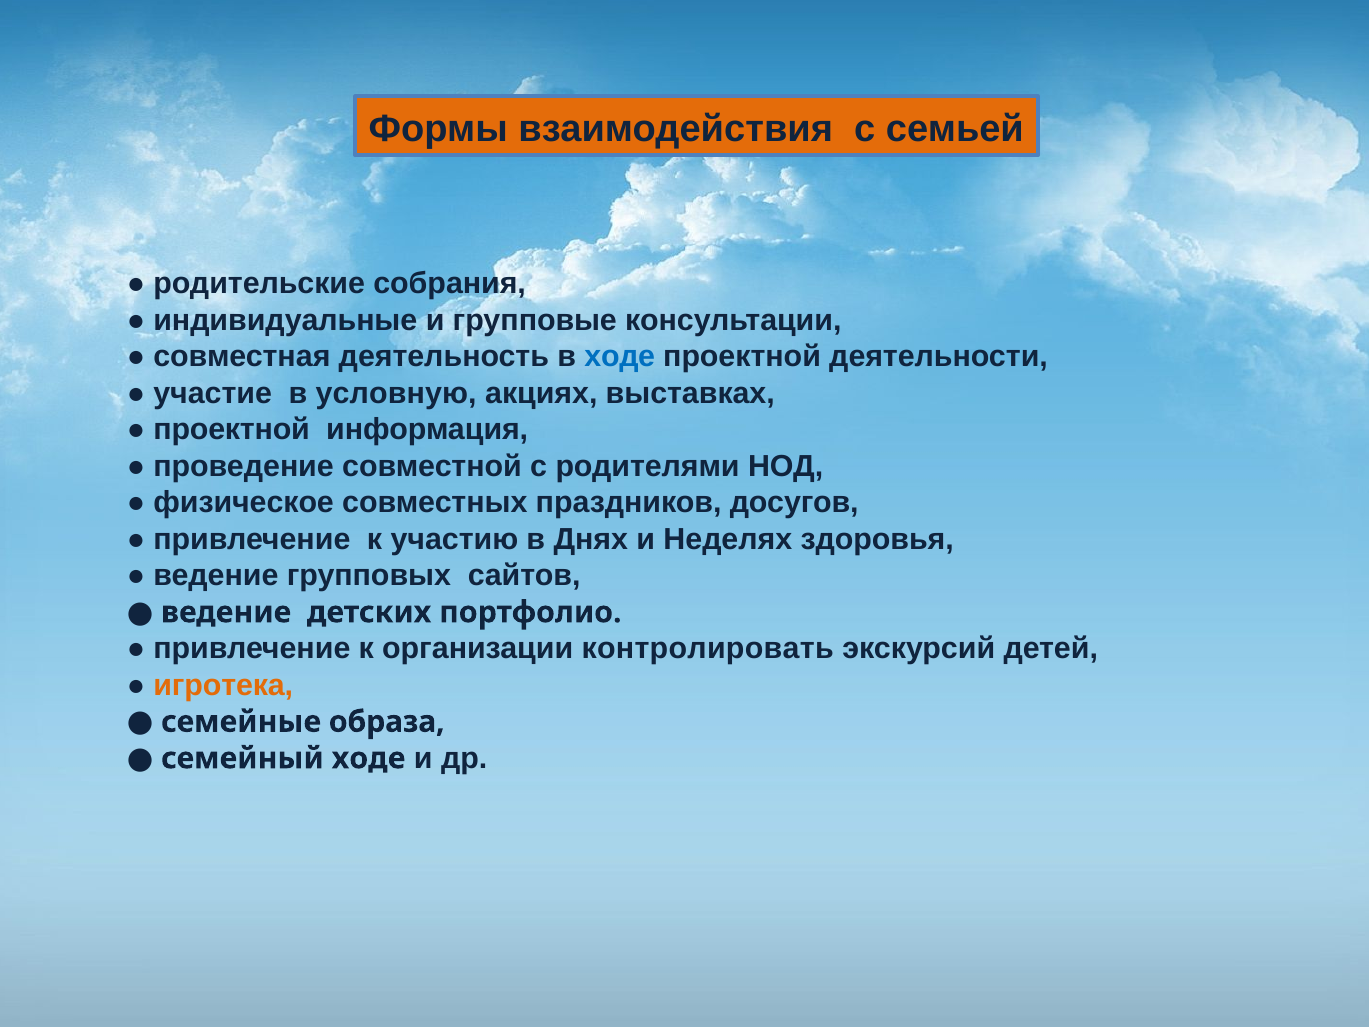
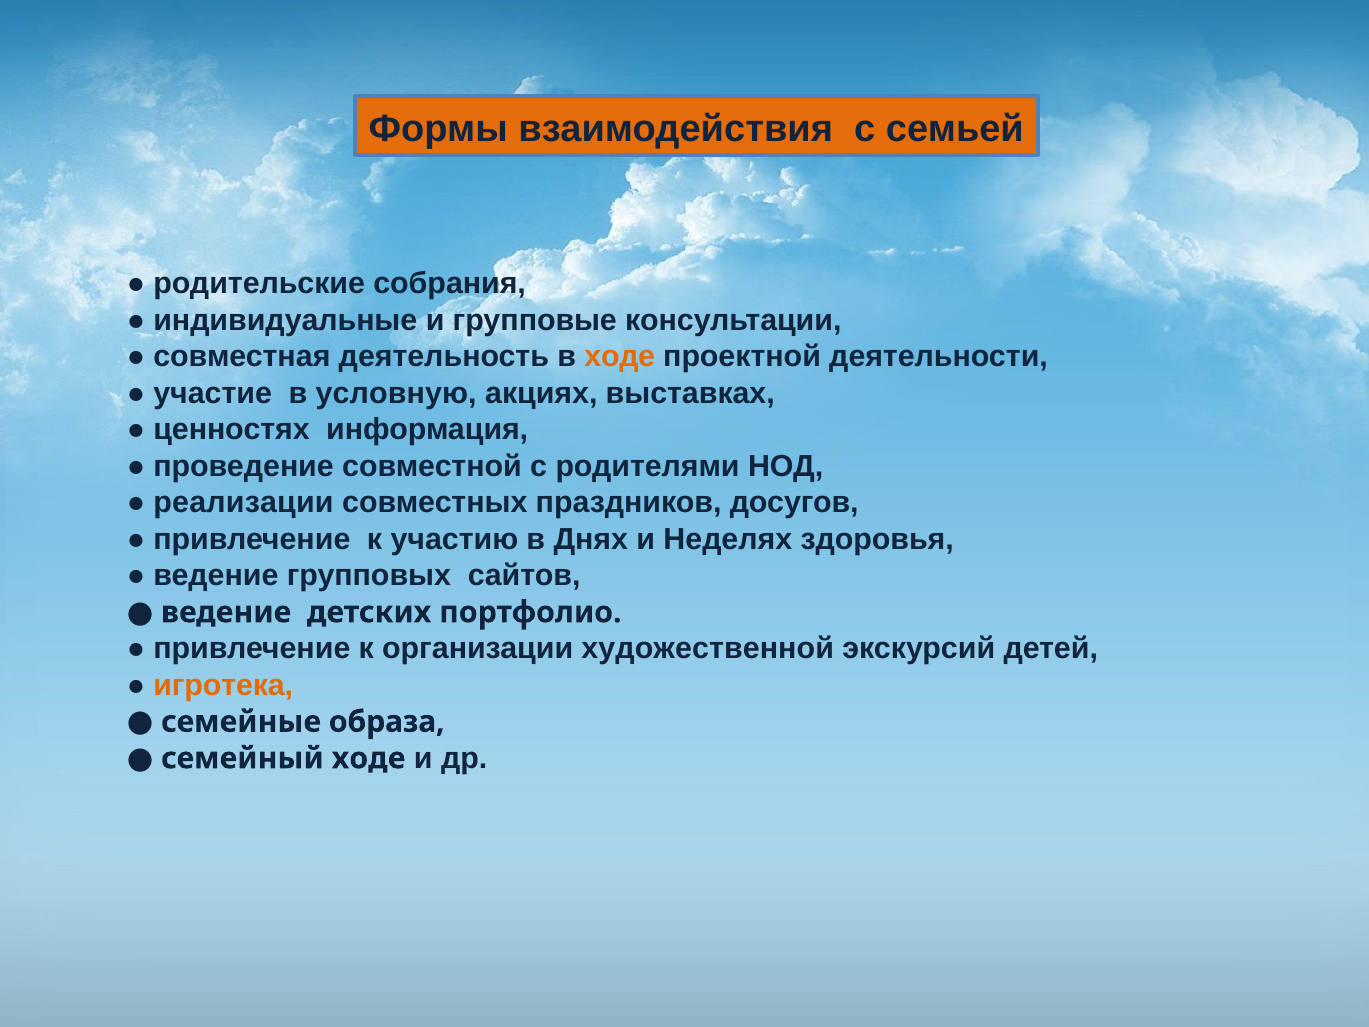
ходе colour: blue -> orange (620, 357)
проектной: проектной -> ценностях (232, 430)
физическое: физическое -> реализации (244, 503)
контролировать: контролировать -> художественной (708, 649)
